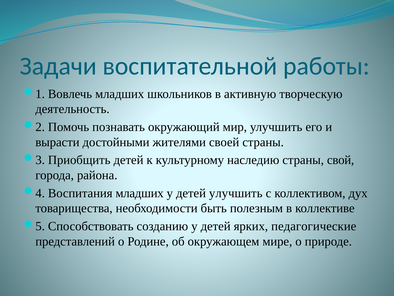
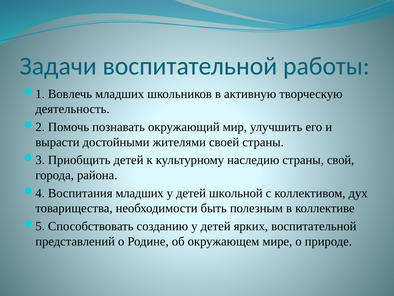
детей улучшить: улучшить -> школьной (236, 193)
ярких педагогические: педагогические -> воспитательной (314, 226)
